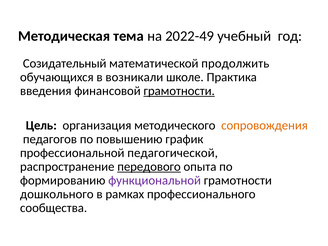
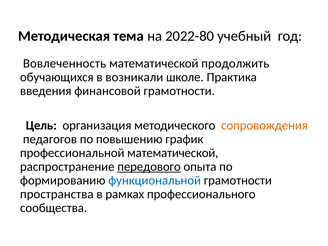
2022-49: 2022-49 -> 2022-80 (190, 36)
Созидательный: Созидательный -> Вовлеченность (65, 63)
грамотности underline: present -> none (179, 91)
профессиональной педагогической: педагогической -> математической (173, 153)
функциональной colour: purple -> blue (155, 180)
дошкольного: дошкольного -> пространства (57, 194)
